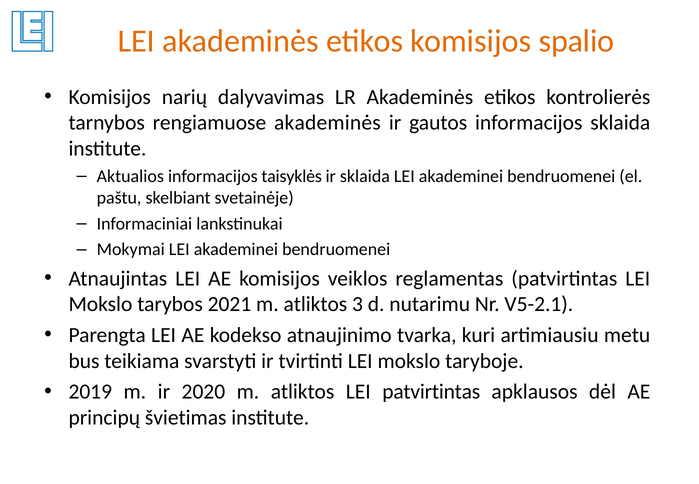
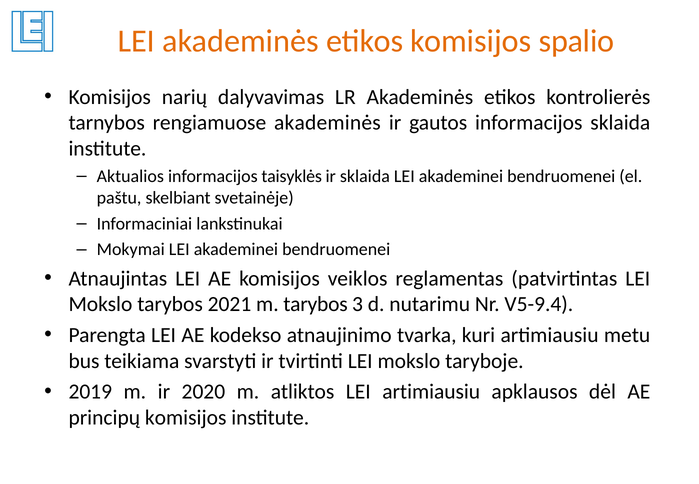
2021 m atliktos: atliktos -> tarybos (315, 304)
V5-2.1: V5-2.1 -> V5-9.4 (539, 304)
LEI patvirtintas: patvirtintas -> artimiausiu (431, 392)
principų švietimas: švietimas -> komisijos (186, 418)
